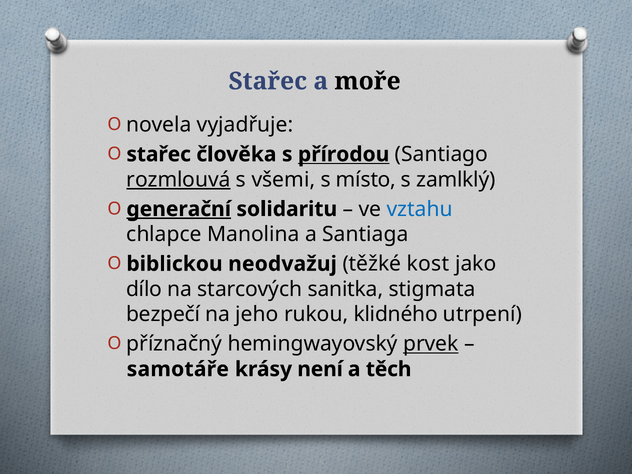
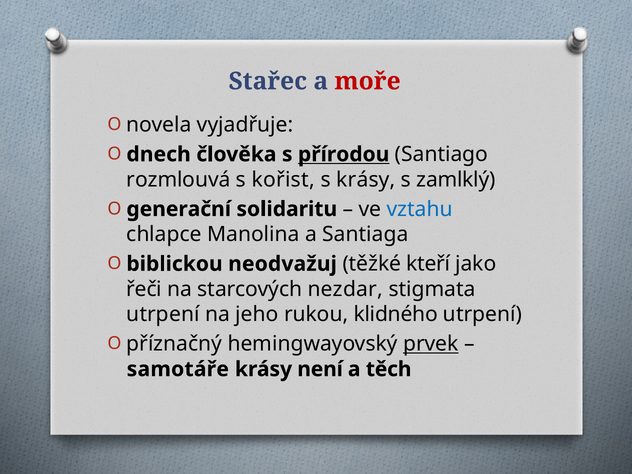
moře colour: black -> red (368, 81)
stařec: stařec -> dnech (159, 154)
rozmlouvá underline: present -> none (178, 180)
všemi: všemi -> kořist (283, 180)
s místo: místo -> krásy (366, 180)
generační underline: present -> none (179, 209)
kost: kost -> kteří (428, 264)
dílo: dílo -> řeči (144, 289)
sanitka: sanitka -> nezdar (345, 289)
bezpečí: bezpečí -> utrpení (163, 314)
